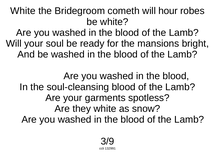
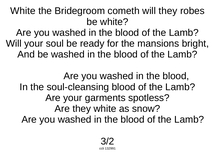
will hour: hour -> they (168, 11)
3/9: 3/9 -> 3/2 (107, 142)
